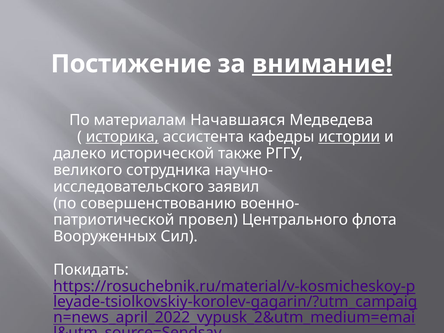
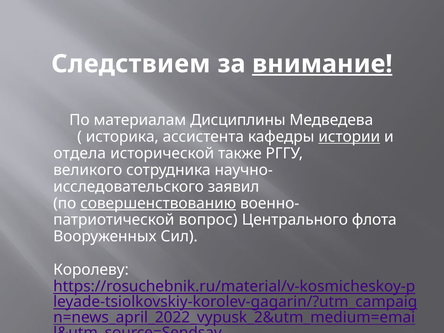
Постижение: Постижение -> Следствием (131, 64)
Начавшаяся: Начавшаяся -> Дисциплины (238, 120)
историка underline: present -> none (122, 137)
далеко: далеко -> отдела (80, 153)
совершенствованию underline: none -> present (158, 203)
провел: провел -> вопрос (208, 220)
Покидать: Покидать -> Королеву (91, 270)
